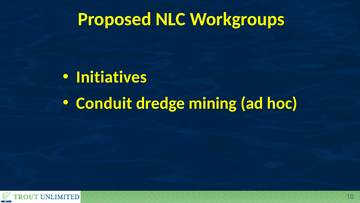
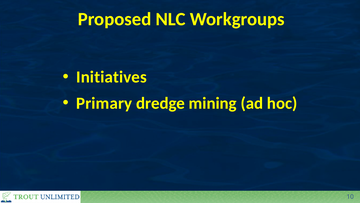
Conduit: Conduit -> Primary (104, 103)
